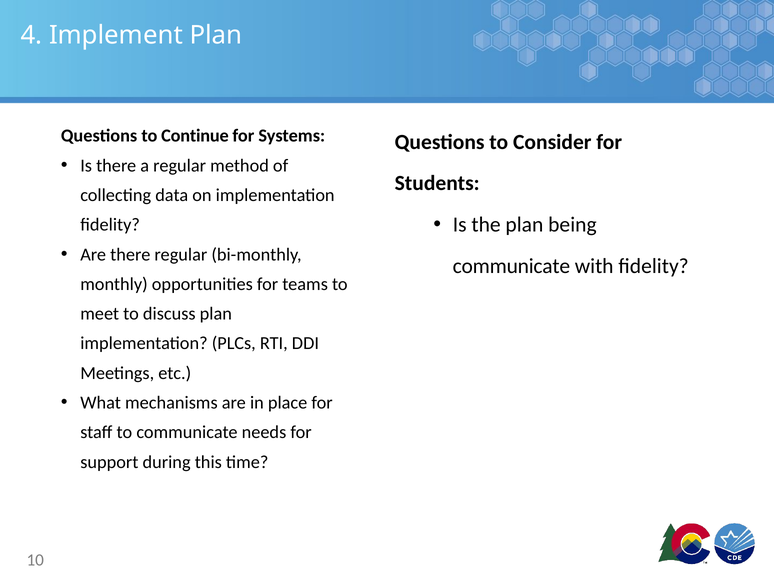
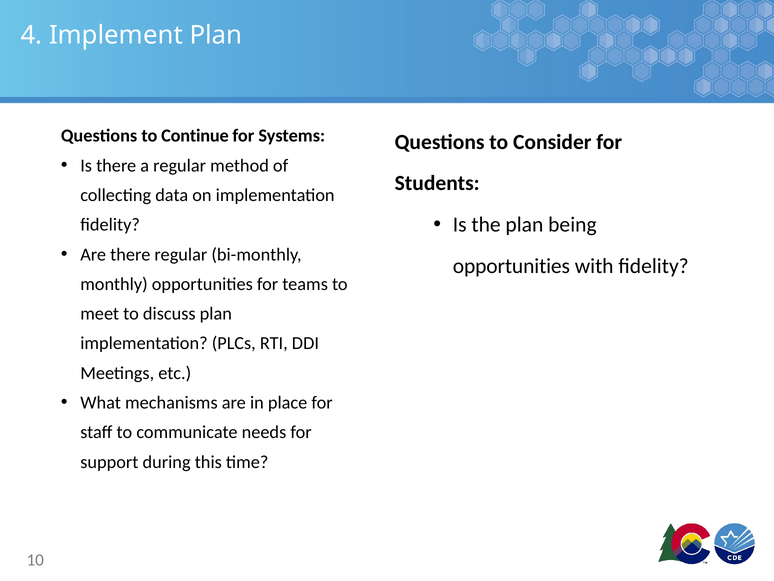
communicate: communicate -> opportunities (511, 266)
